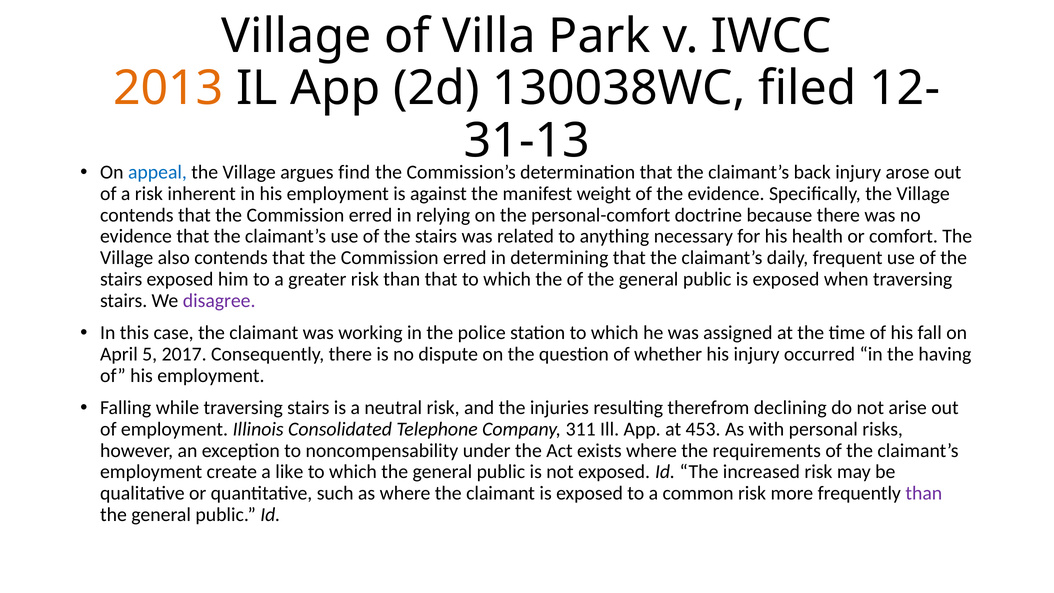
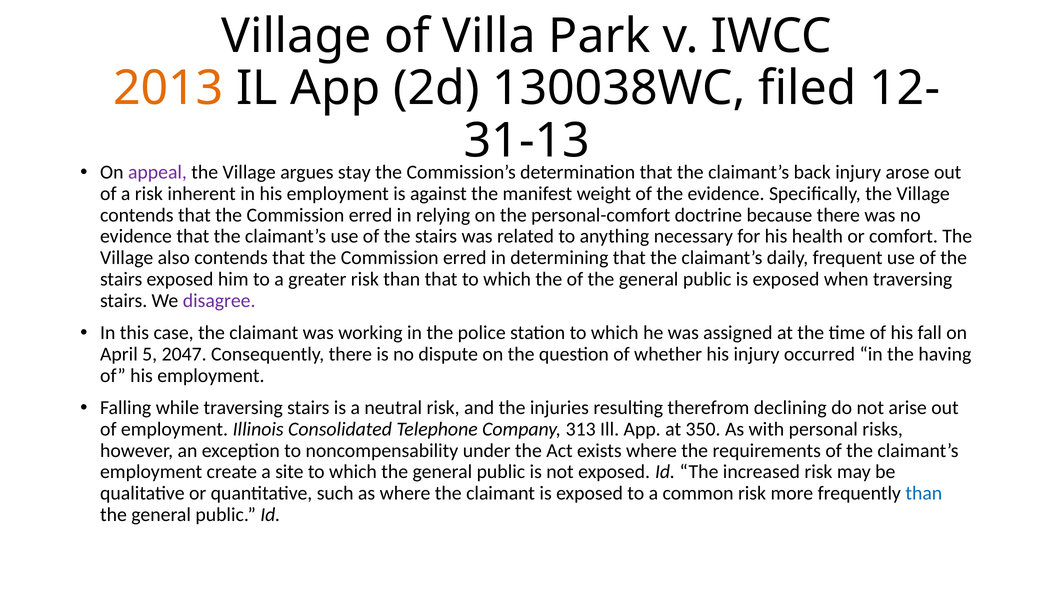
appeal colour: blue -> purple (157, 172)
find: find -> stay (354, 172)
2017: 2017 -> 2047 (184, 354)
311: 311 -> 313 (581, 429)
453: 453 -> 350 (703, 429)
like: like -> site (289, 472)
than colour: purple -> blue (924, 493)
